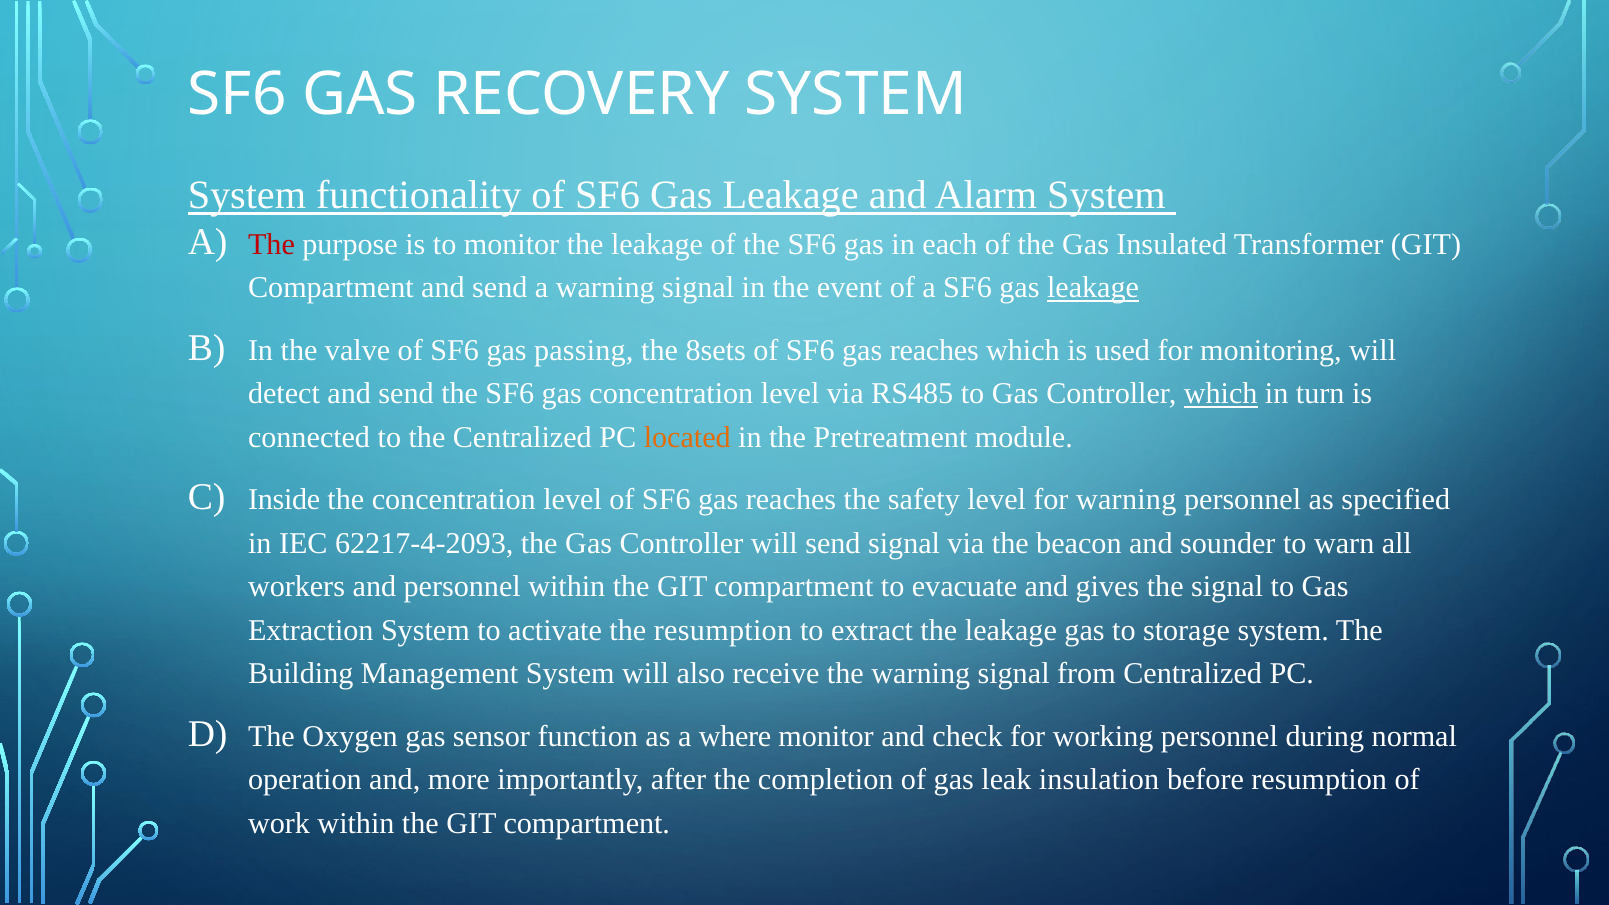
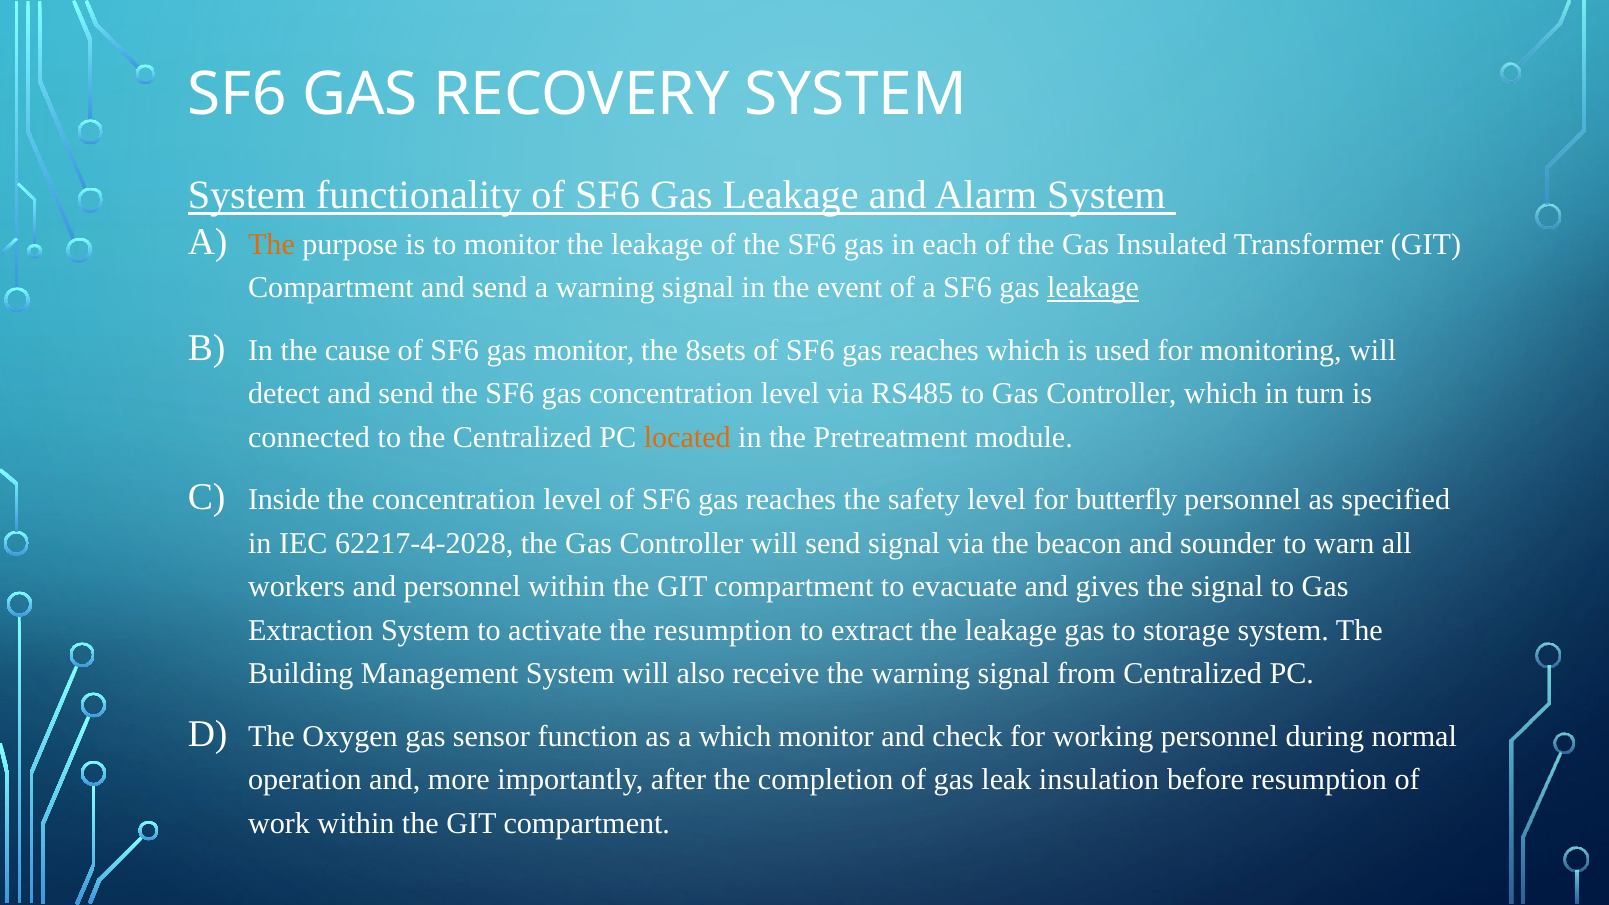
The colour: red -> orange (271, 244)
valve: valve -> cause (358, 351)
gas passing: passing -> monitor (584, 351)
which underline: present -> none (1221, 394)
for warning: warning -> butterfly (1127, 500)
62217-4-2093: 62217-4-2093 -> 62217-4-2028 (424, 543)
a where: where -> which (735, 736)
